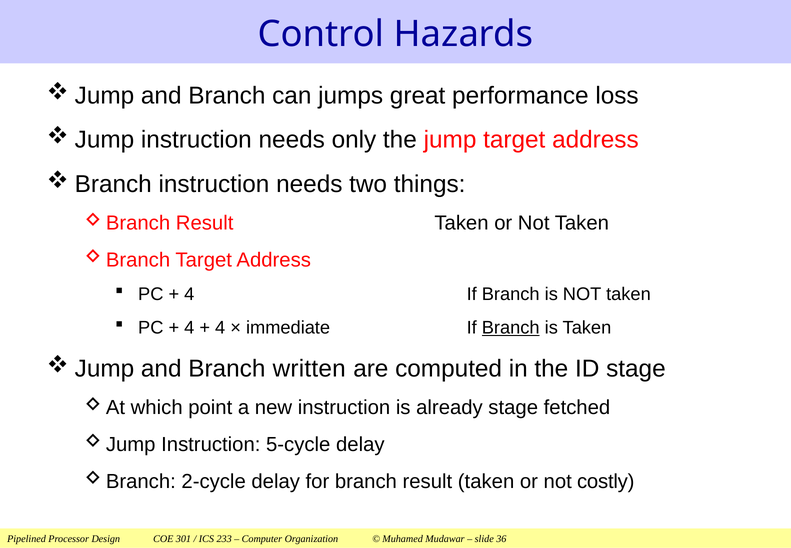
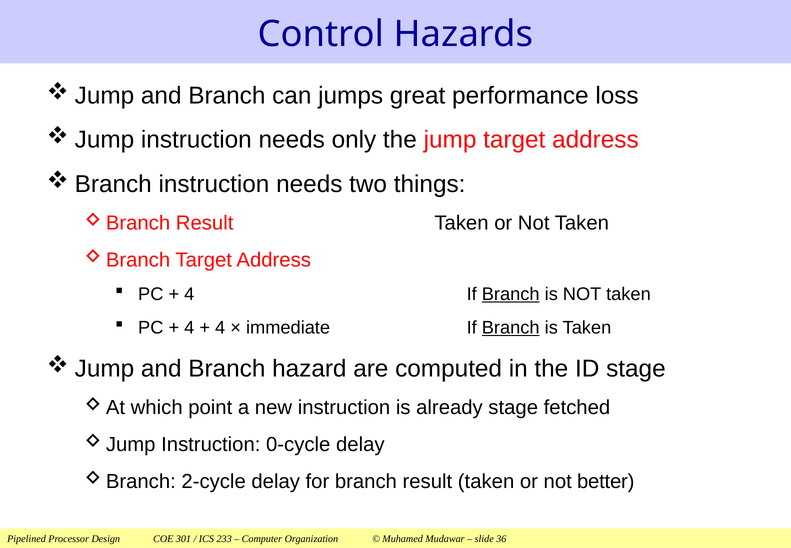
Branch underline: none -> present (511, 294)
written: written -> hazard (309, 368)
5-cycle: 5-cycle -> 0-cycle (298, 444)
costly: costly -> better (606, 481)
